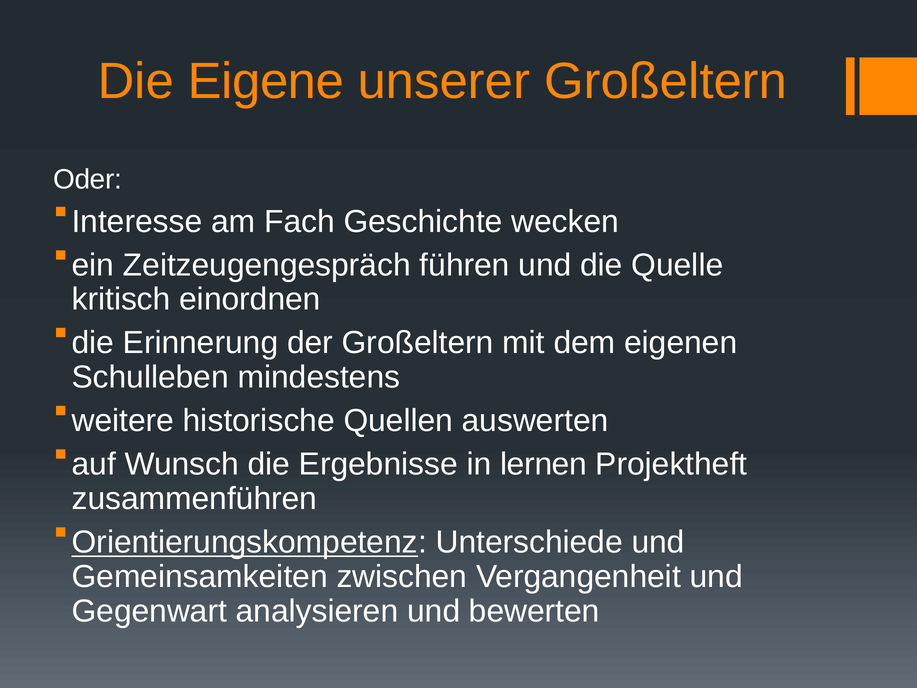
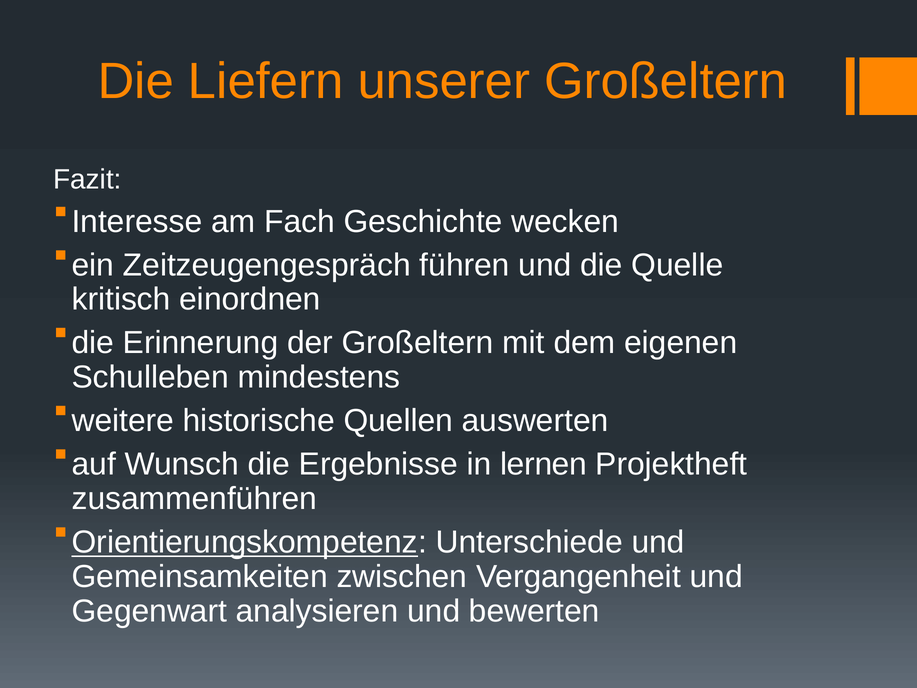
Eigene: Eigene -> Liefern (266, 81)
Oder: Oder -> Fazit (88, 180)
